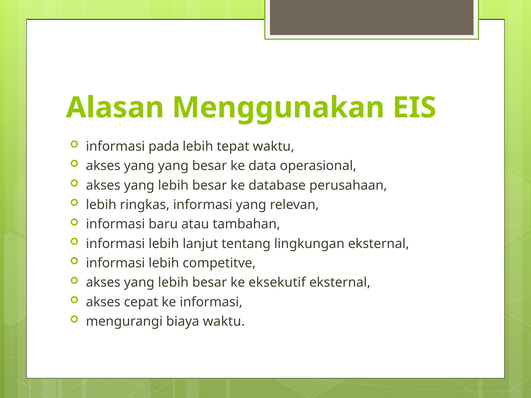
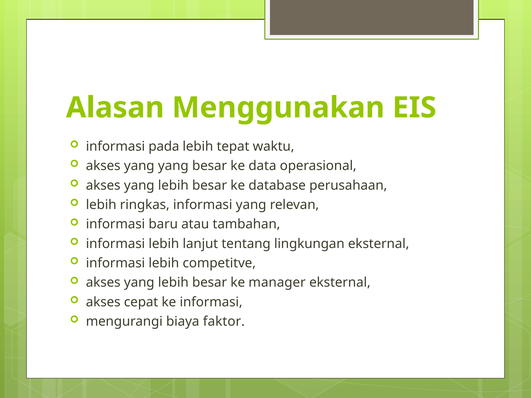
eksekutif: eksekutif -> manager (277, 283)
biaya waktu: waktu -> faktor (224, 322)
